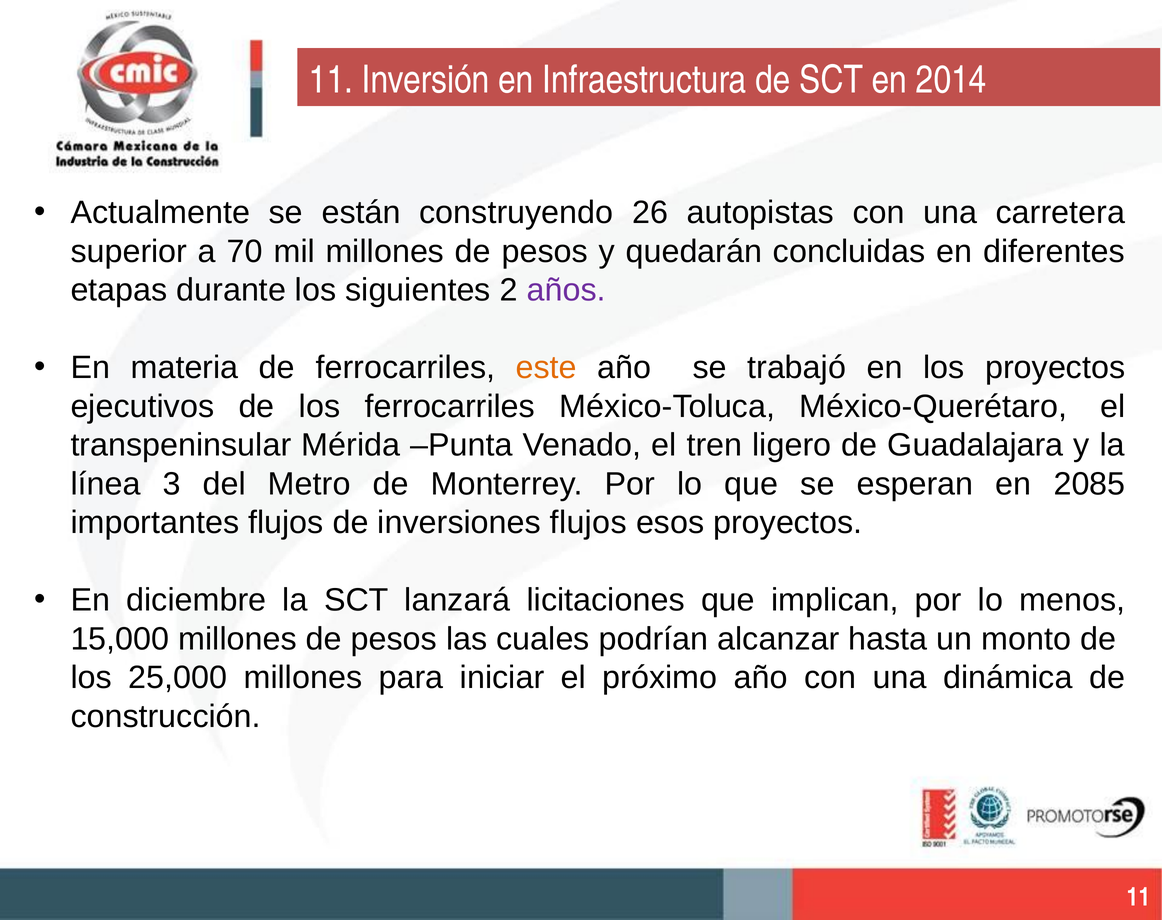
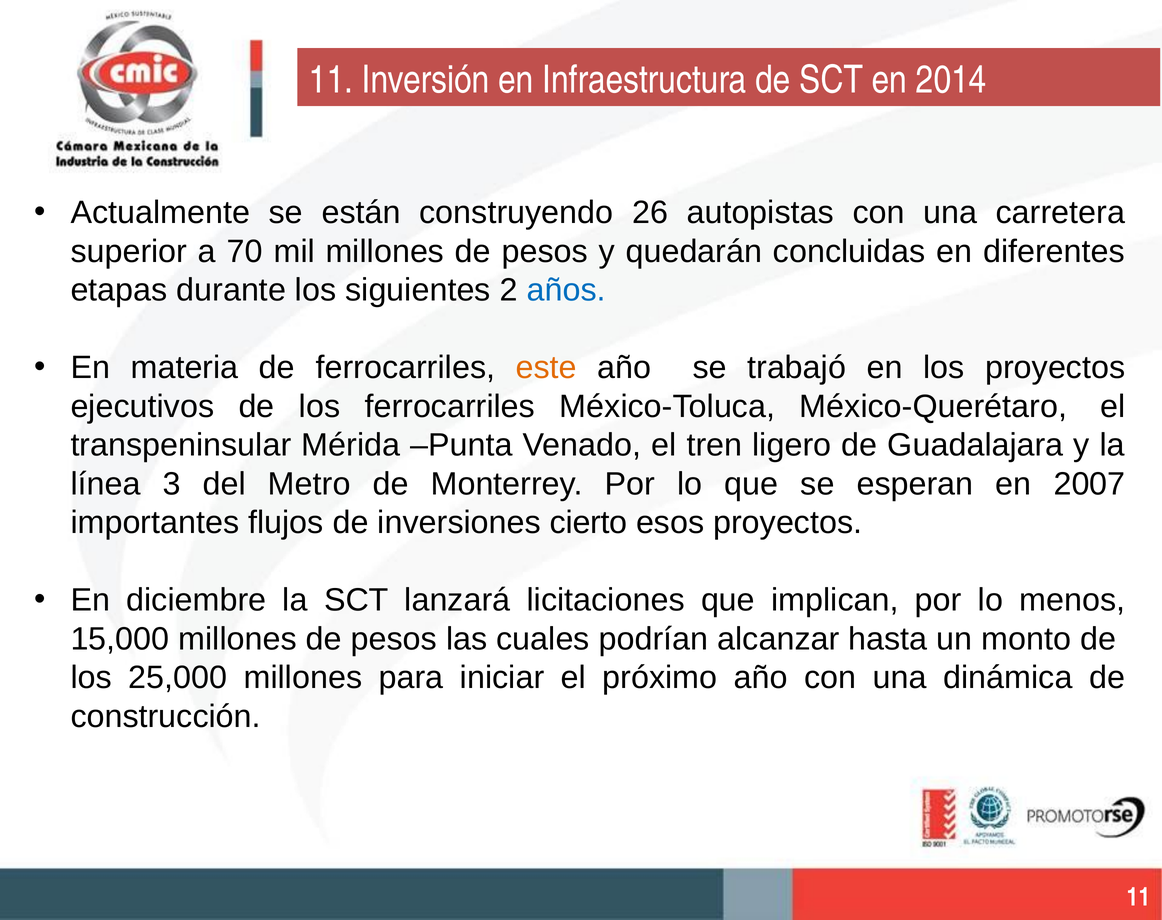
años colour: purple -> blue (566, 290)
2085: 2085 -> 2007 (1089, 484)
inversiones flujos: flujos -> cierto (589, 523)
